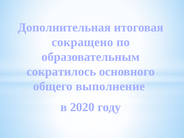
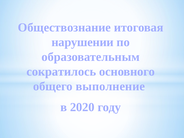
Дополнительная: Дополнительная -> Обществознание (64, 27)
сокращено: сокращено -> нарушении (83, 42)
